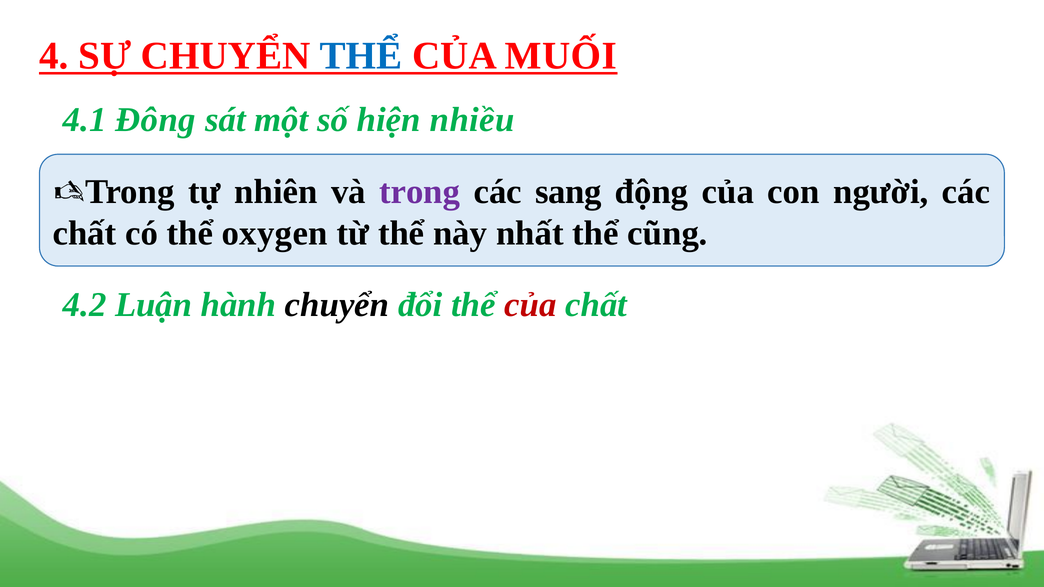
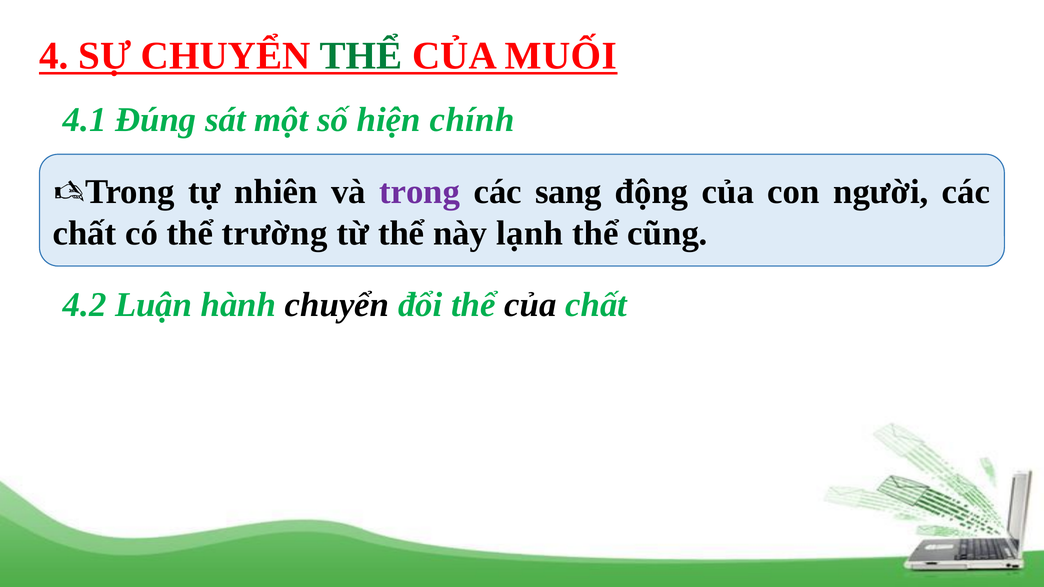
THỂ colour: blue -> green (361, 56)
Đông: Đông -> Đúng (156, 120)
nhiều: nhiều -> chính (472, 120)
oxygen: oxygen -> trường (275, 234)
nhất: nhất -> lạnh (530, 234)
của colour: red -> black (530, 305)
